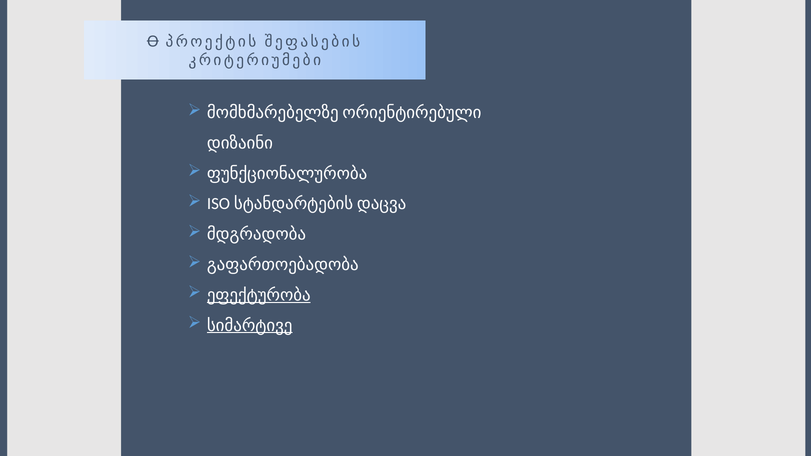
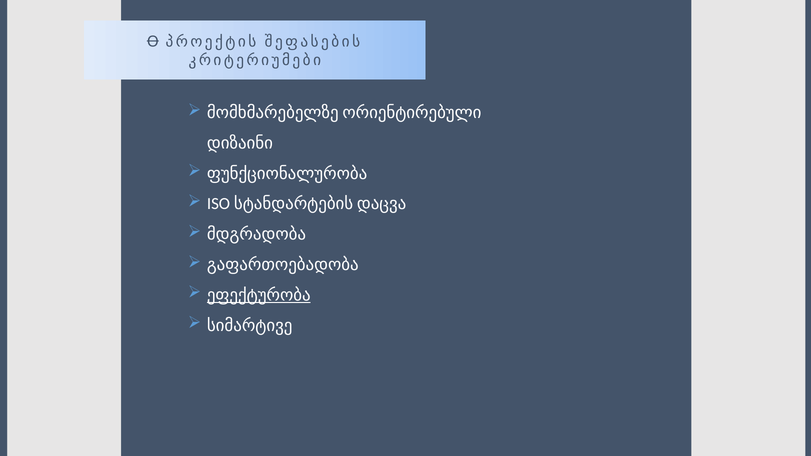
სიმარტივე underline: present -> none (250, 326)
